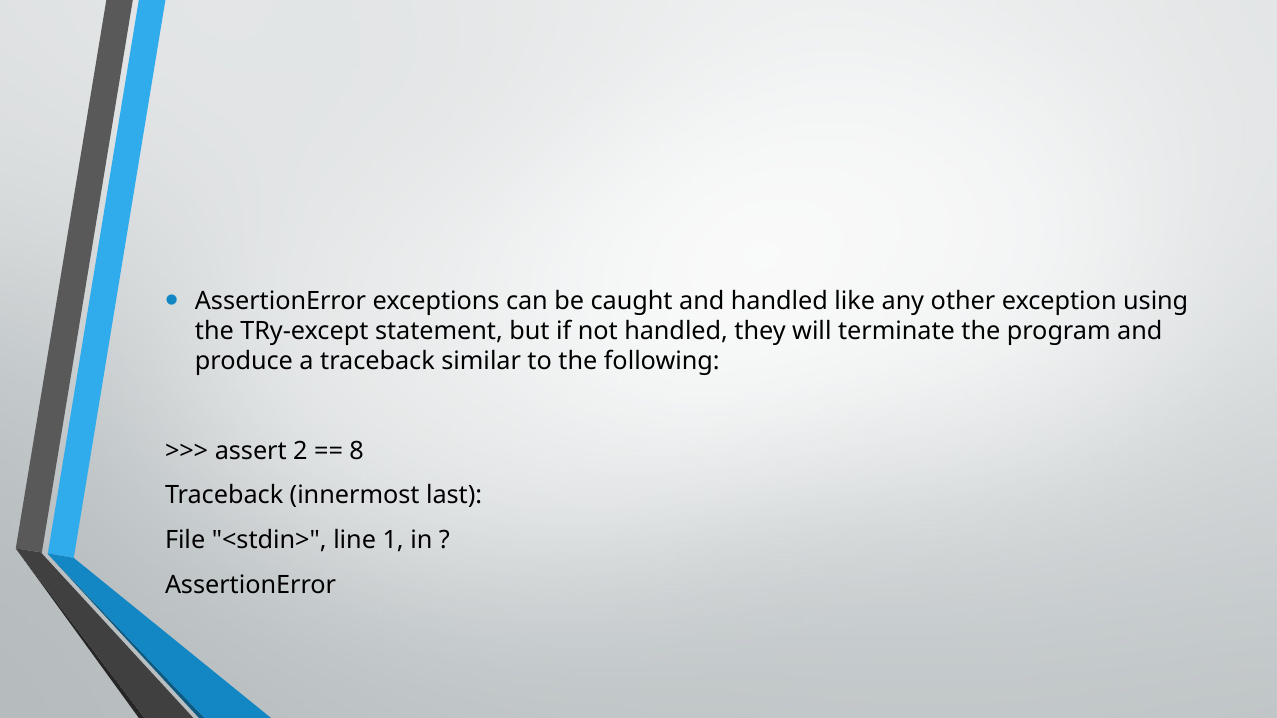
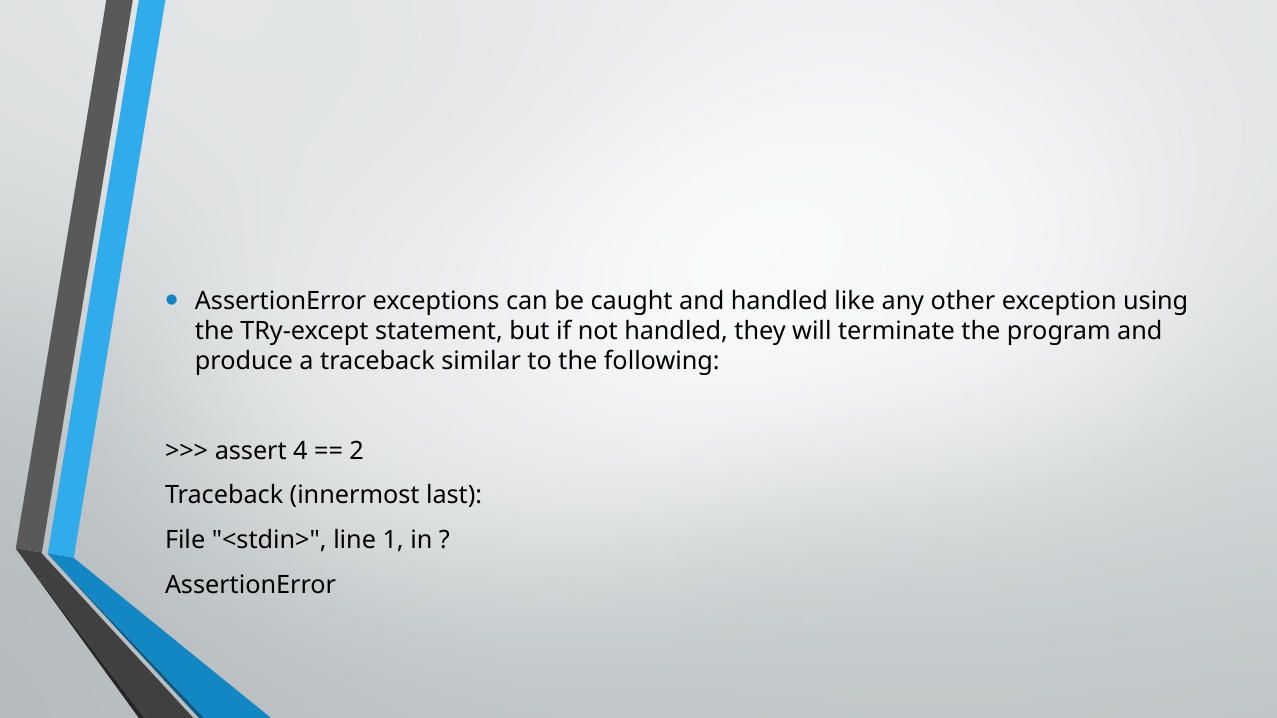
2: 2 -> 4 (300, 451)
8: 8 -> 2 (357, 451)
